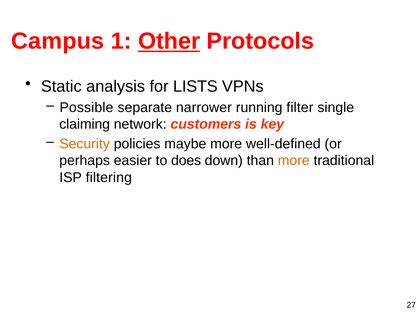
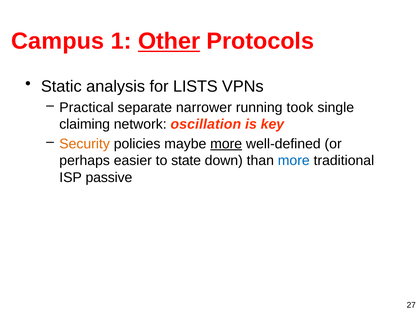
Possible: Possible -> Practical (86, 107)
filter: filter -> took (300, 107)
customers: customers -> oscillation (206, 124)
more underline: none -> present (226, 144)
does: does -> state (186, 161)
more colour: orange -> blue (294, 161)
filtering: filtering -> passive (109, 177)
